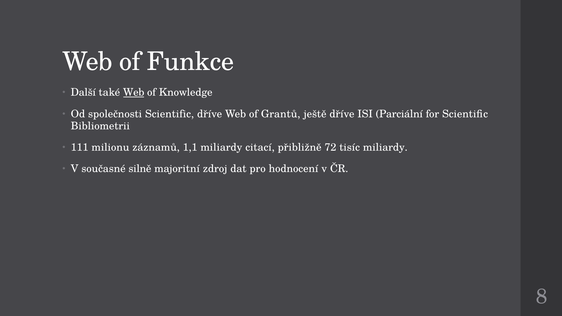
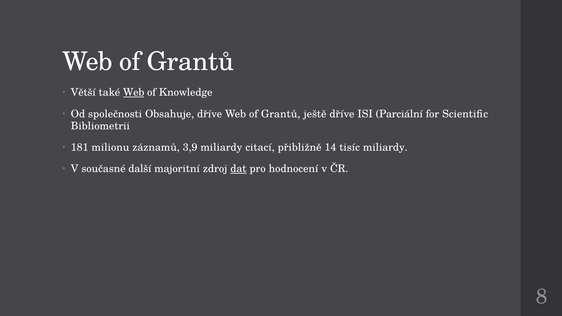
Funkce: Funkce -> Grantů (190, 62)
Další: Další -> Větší (83, 93)
společnosti Scientific: Scientific -> Obsahuje (170, 114)
111: 111 -> 181 (80, 147)
1,1: 1,1 -> 3,9 (190, 147)
72: 72 -> 14 (330, 147)
silně: silně -> další (140, 169)
dat underline: none -> present (238, 169)
